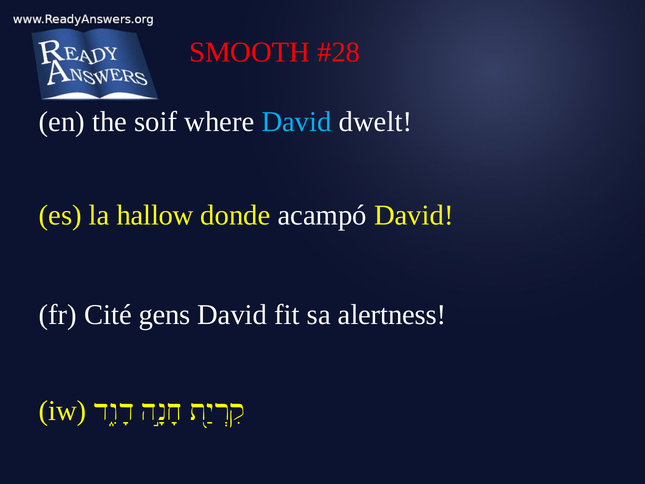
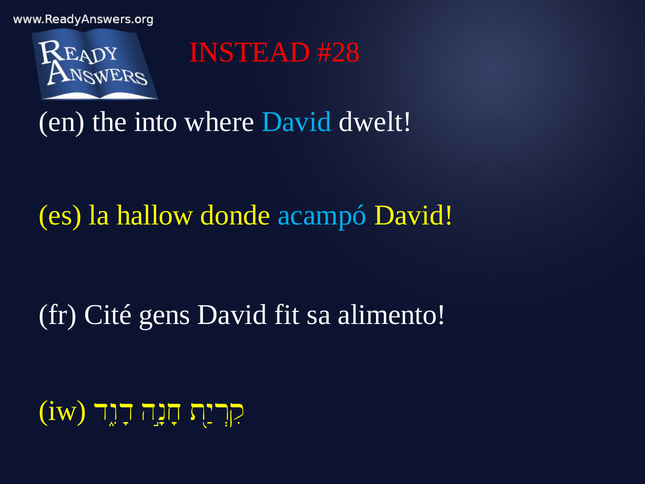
SMOOTH: SMOOTH -> INSTEAD (250, 52)
soif: soif -> into (156, 122)
acampó colour: white -> light blue (322, 215)
alertness: alertness -> alimento (392, 315)
